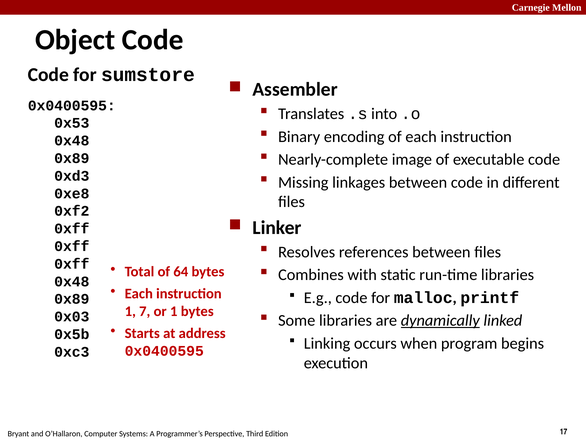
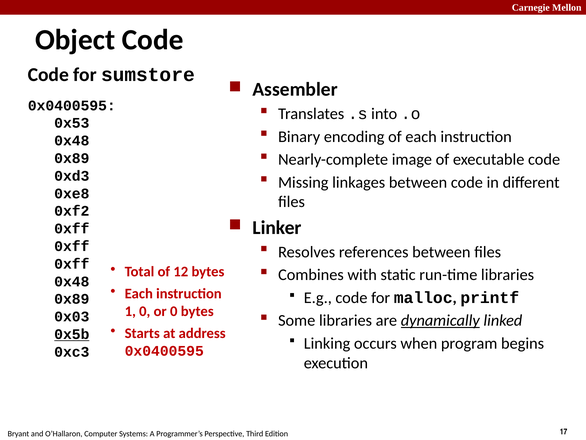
64: 64 -> 12 (181, 271)
1 7: 7 -> 0 (145, 311)
or 1: 1 -> 0 (174, 311)
0x5b underline: none -> present (72, 334)
